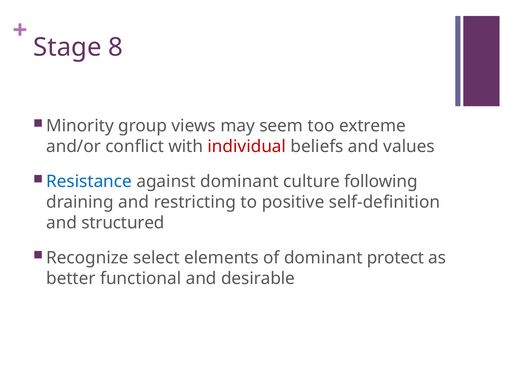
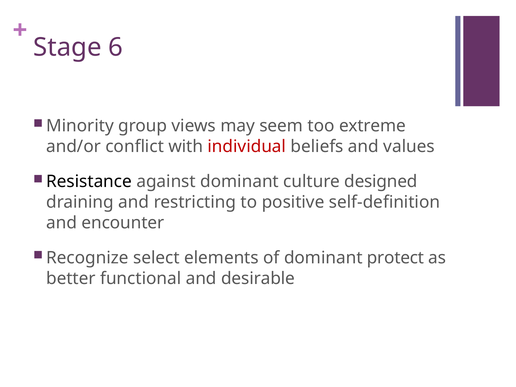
8: 8 -> 6 (116, 47)
Resistance colour: blue -> black (89, 182)
following: following -> designed (381, 182)
structured: structured -> encounter (123, 223)
